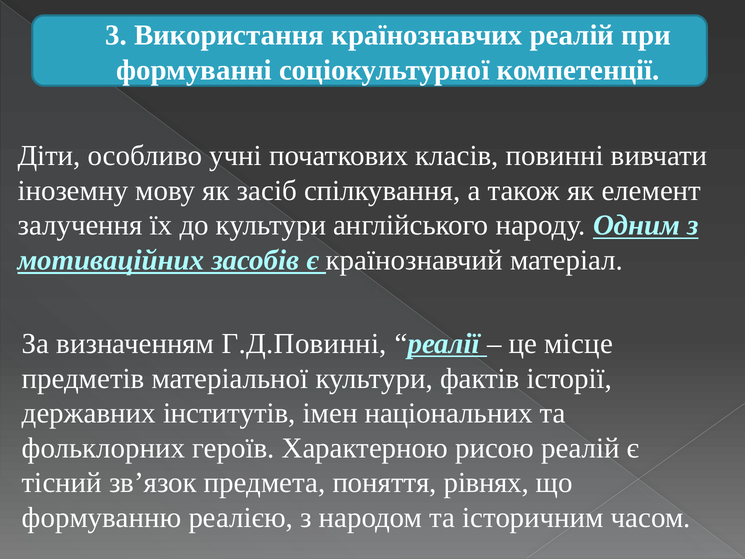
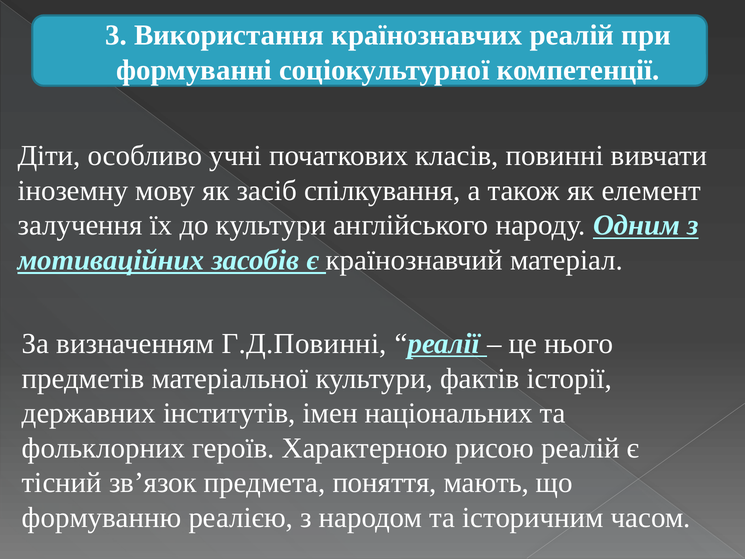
місце: місце -> нього (579, 343)
рівнях: рівнях -> мають (486, 483)
